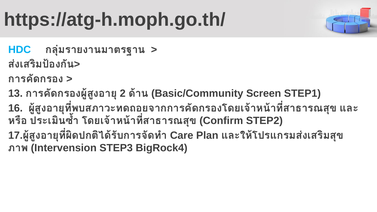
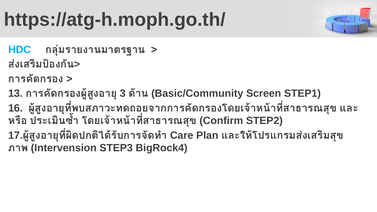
2: 2 -> 3 (123, 94)
